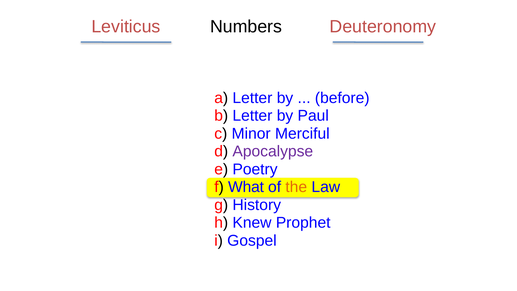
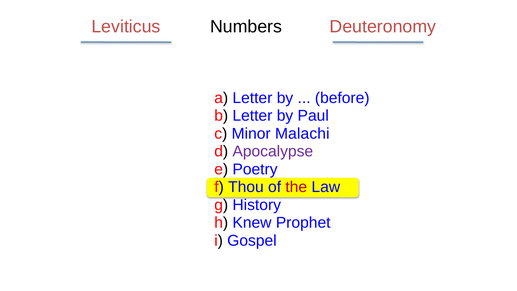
Merciful: Merciful -> Malachi (302, 134)
What: What -> Thou (246, 187)
the colour: orange -> red (296, 187)
